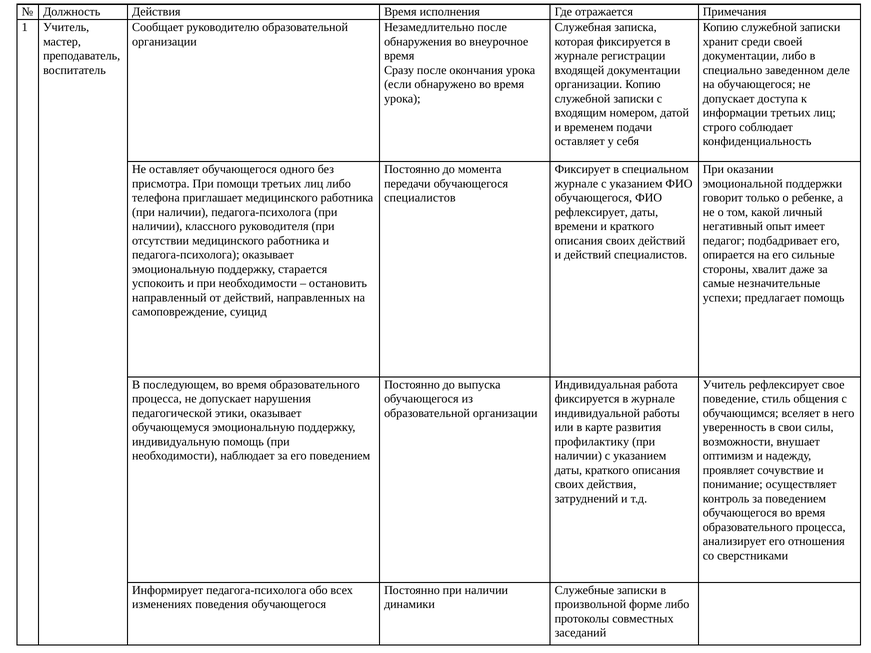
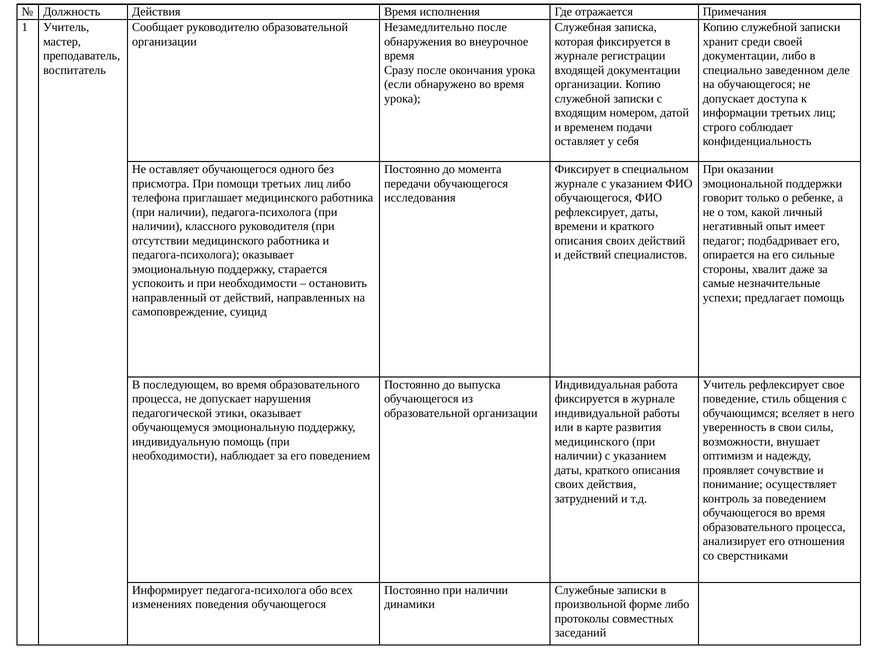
специалистов: специалистов -> исследования (420, 198)
профилактику: профилактику -> медицинского (592, 442)
